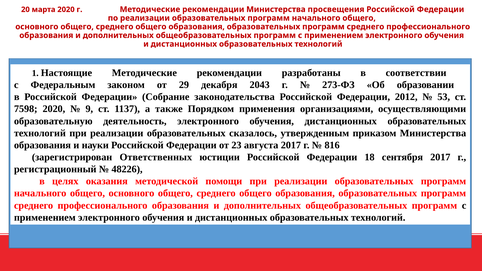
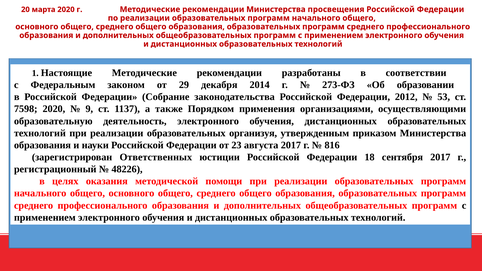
2043: 2043 -> 2014 (260, 85)
сказалось: сказалось -> организуя (253, 133)
